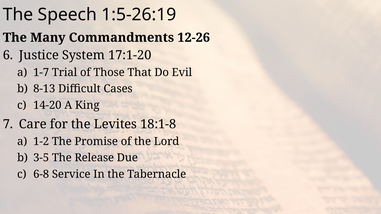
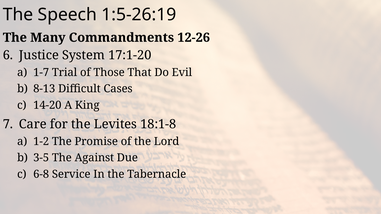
Release: Release -> Against (94, 158)
